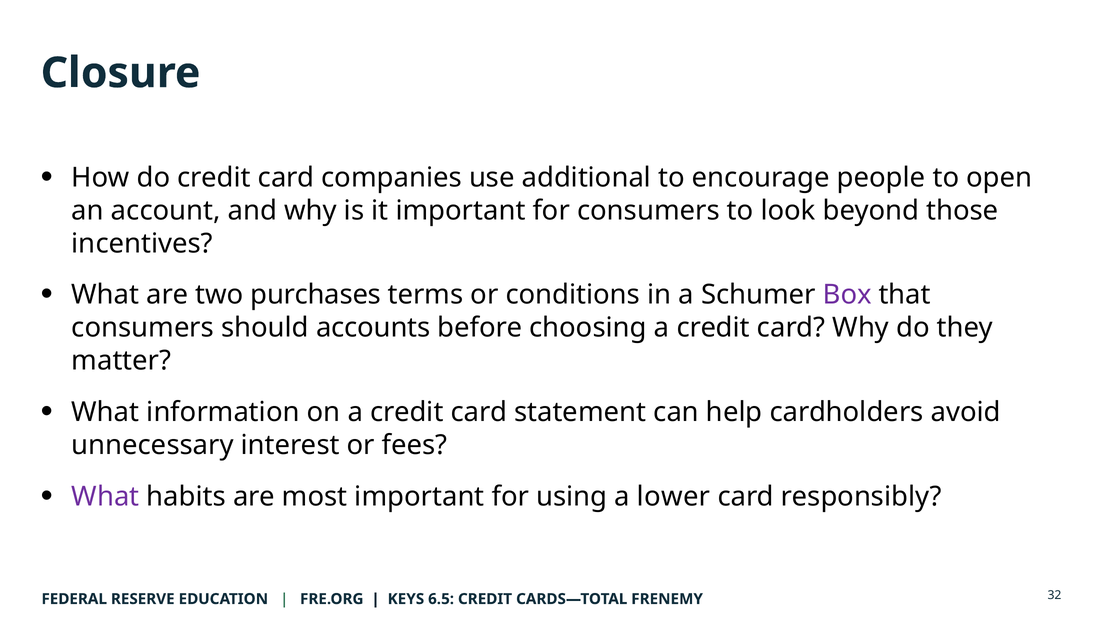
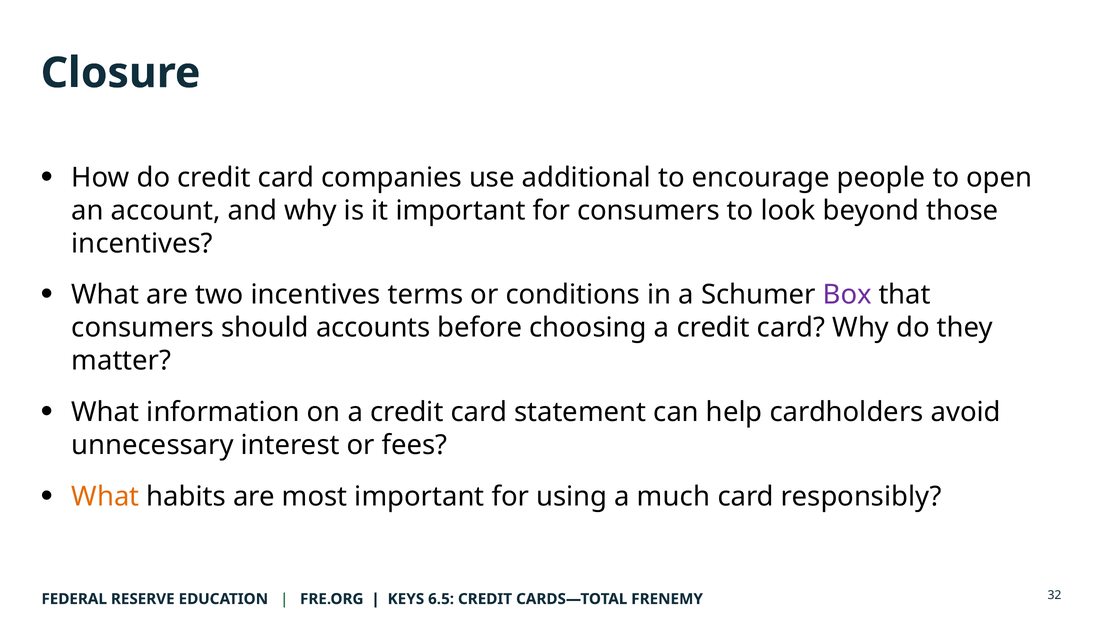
two purchases: purchases -> incentives (315, 295)
What colour: purple -> orange (105, 496)
lower: lower -> much (674, 496)
